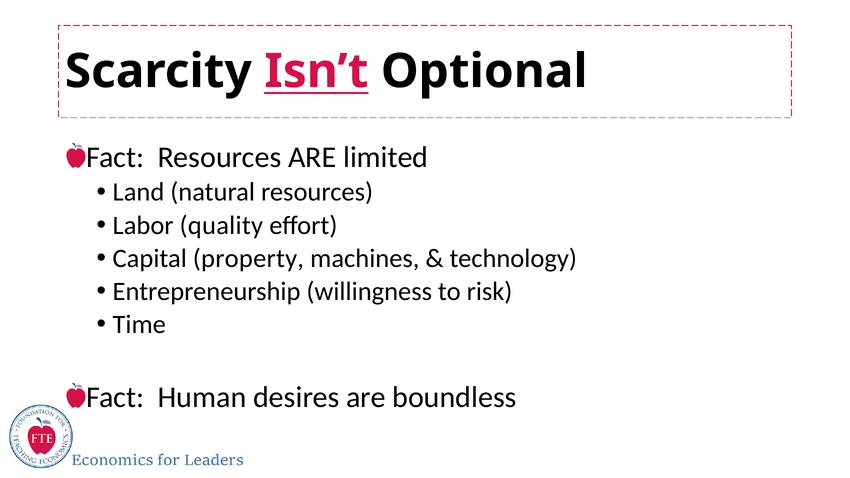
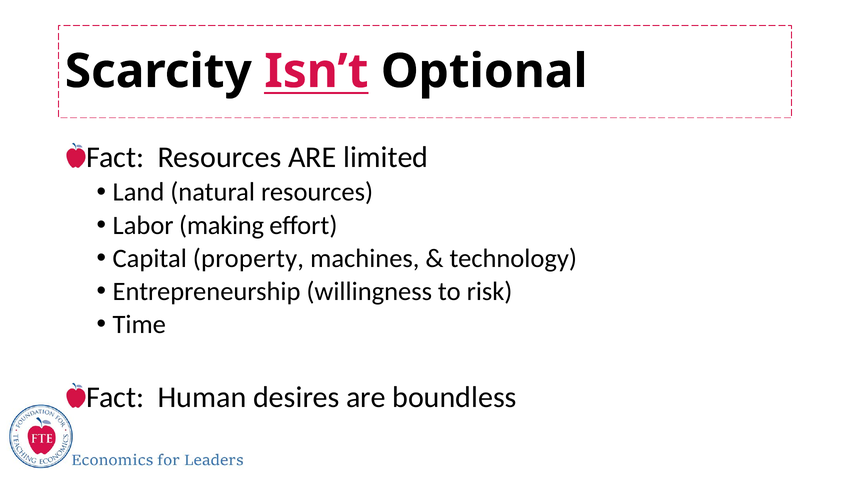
quality: quality -> making (222, 225)
